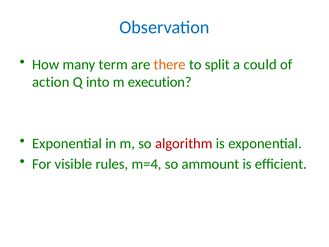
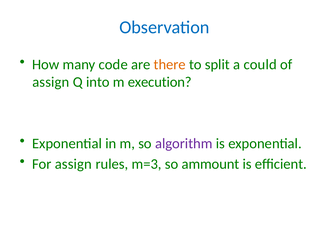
term: term -> code (113, 64)
action: action -> assign (51, 82)
algorithm colour: red -> purple (184, 143)
For visible: visible -> assign (73, 164)
m=4: m=4 -> m=3 (147, 164)
